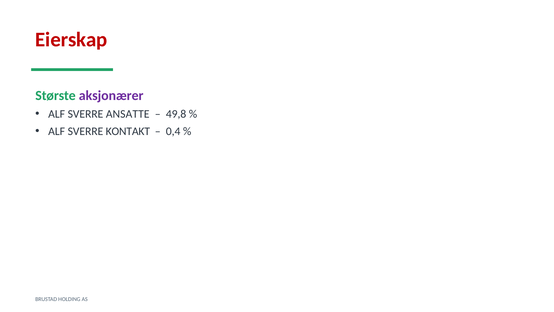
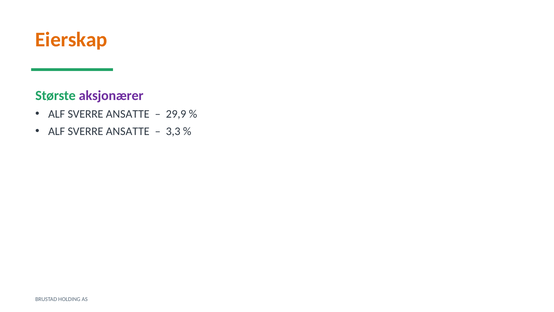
Eierskap colour: red -> orange (71, 40)
49,8: 49,8 -> 29,9 (176, 114)
KONTAKT: KONTAKT -> ANSATTE (128, 131)
0,4: 0,4 -> 3,3 (173, 131)
